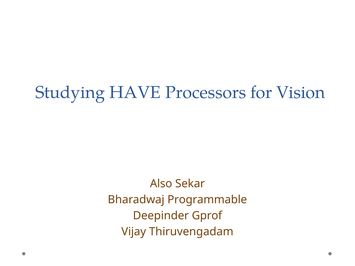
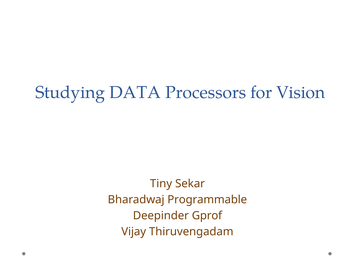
HAVE: HAVE -> DATA (135, 93)
Also: Also -> Tiny (161, 184)
